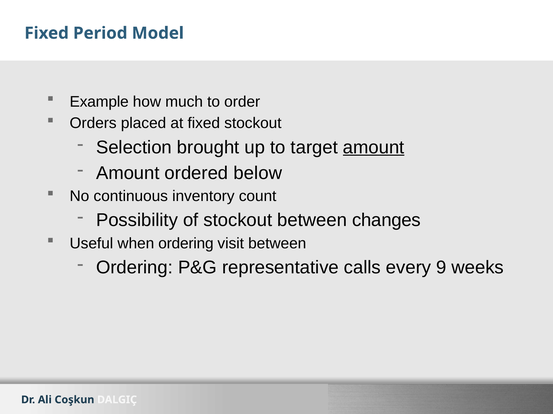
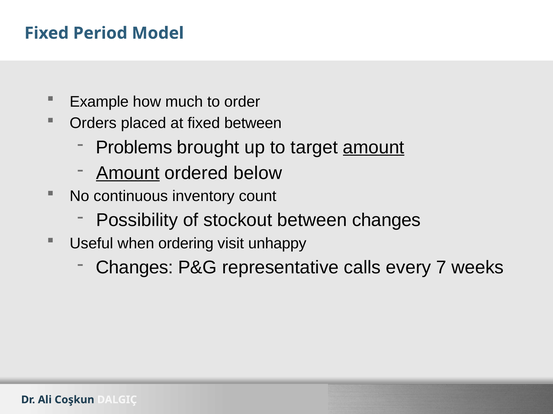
fixed stockout: stockout -> between (253, 123)
Selection: Selection -> Problems (134, 148)
Amount underline: none -> present (128, 173)
visit between: between -> unhappy (277, 244)
Ordering: Ordering -> Changes (135, 268)
9: 9 -> 7 (441, 268)
